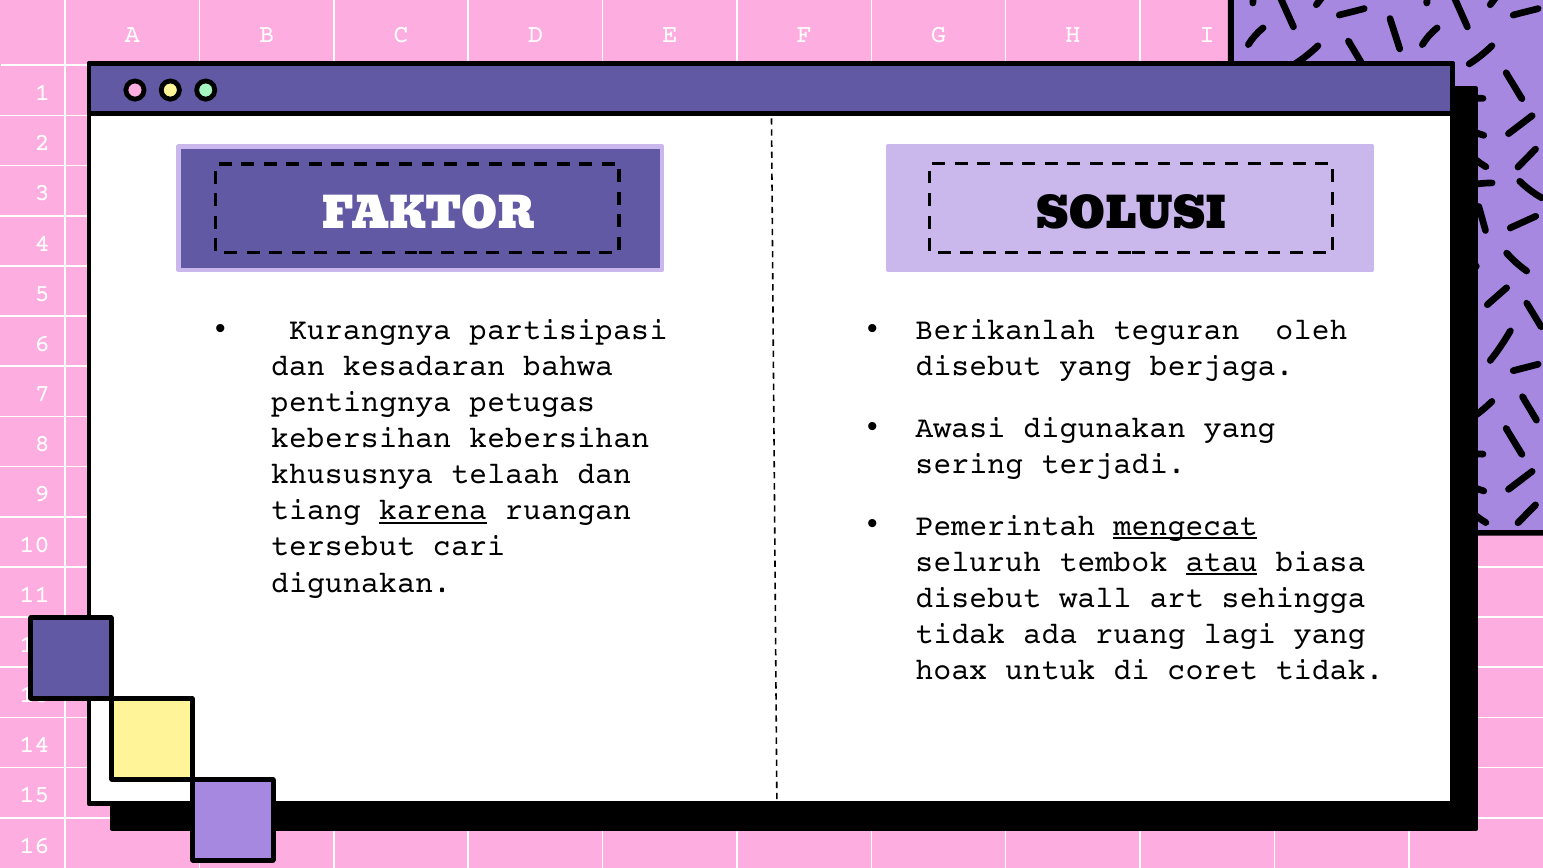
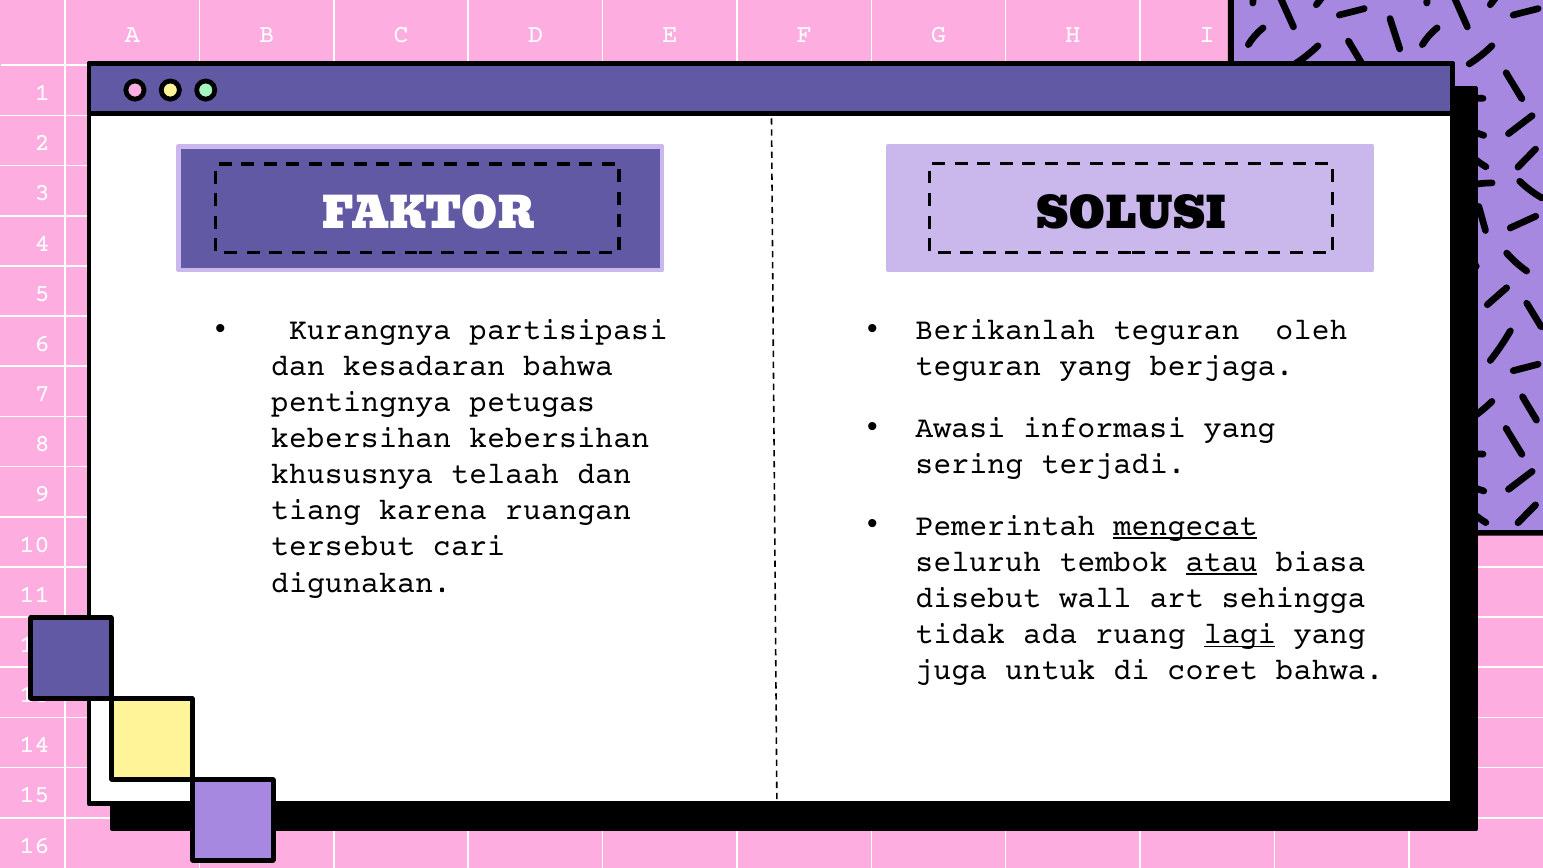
disebut: disebut -> teguran (978, 366)
Awasi digunakan: digunakan -> informasi (1104, 428)
karena underline: present -> none (433, 510)
lagi underline: none -> present (1240, 633)
hoax: hoax -> juga (951, 670)
coret tidak: tidak -> bahwa (1330, 670)
